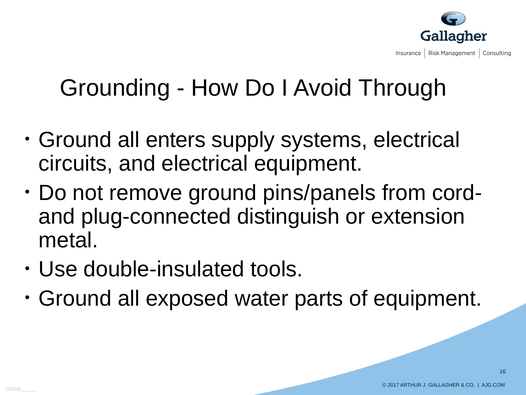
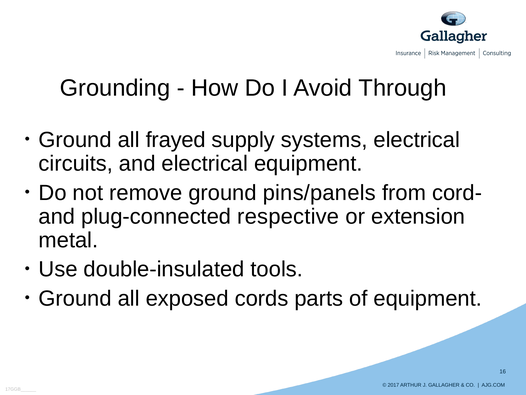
enters: enters -> frayed (176, 140)
distinguish: distinguish -> respective (288, 216)
water: water -> cords (262, 298)
